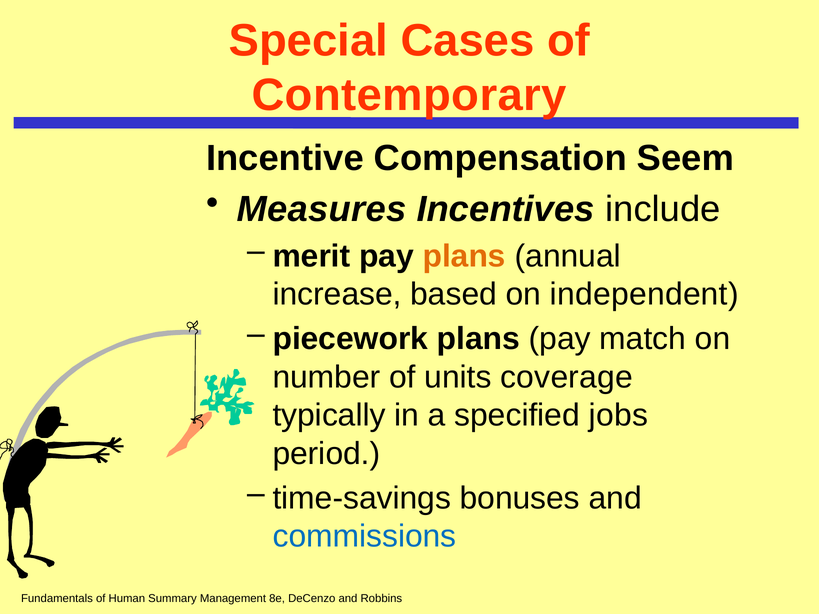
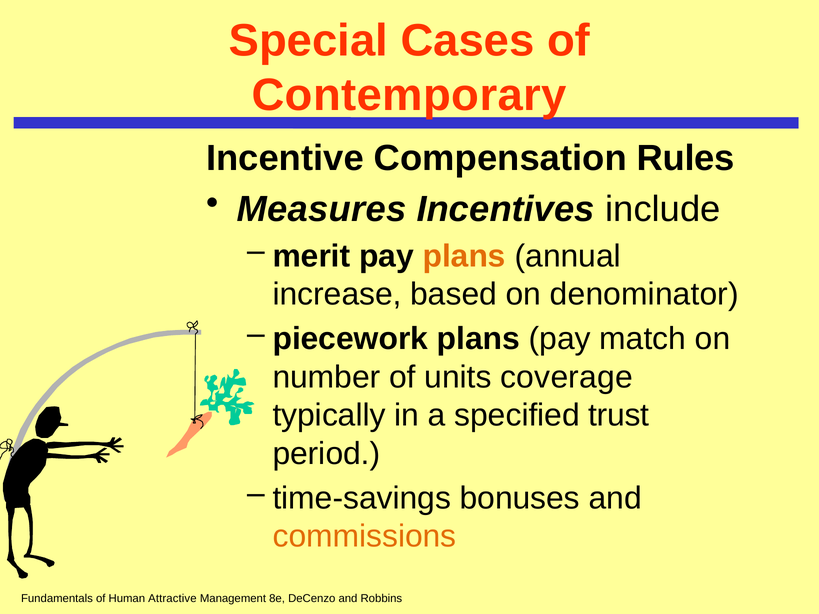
Seem: Seem -> Rules (686, 158)
independent: independent -> denominator (644, 294)
jobs: jobs -> trust (619, 416)
commissions colour: blue -> orange (364, 537)
Summary: Summary -> Attractive (172, 599)
